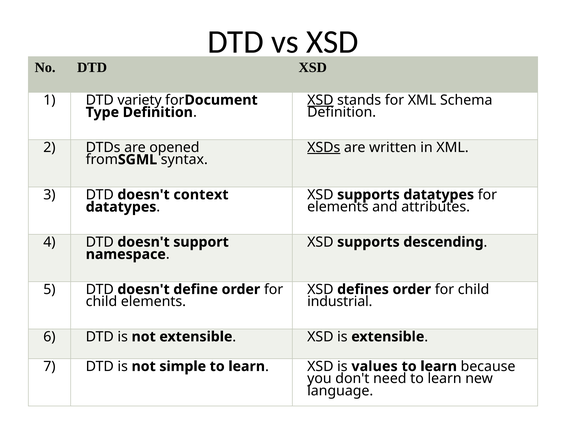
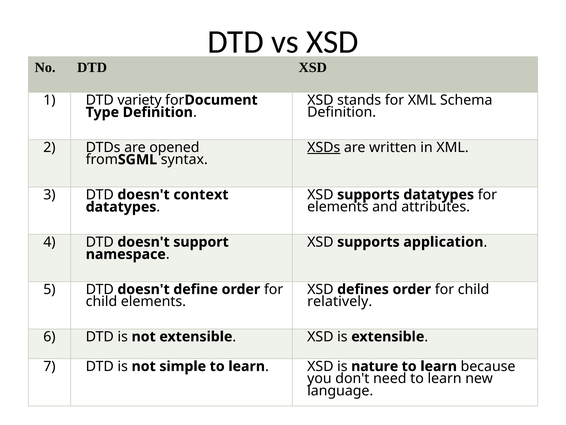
XSD underline: present -> none (320, 100)
descending: descending -> application (443, 242)
industrial: industrial -> relatively (340, 301)
values: values -> nature (375, 366)
